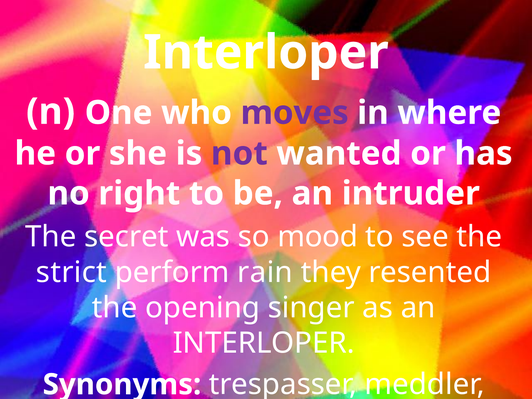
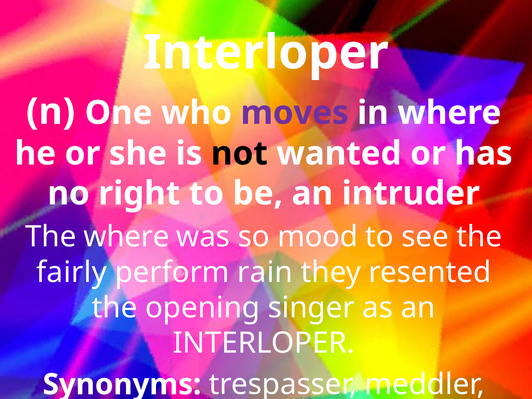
not colour: purple -> black (239, 154)
The secret: secret -> where (126, 237)
strict: strict -> fairly (71, 272)
